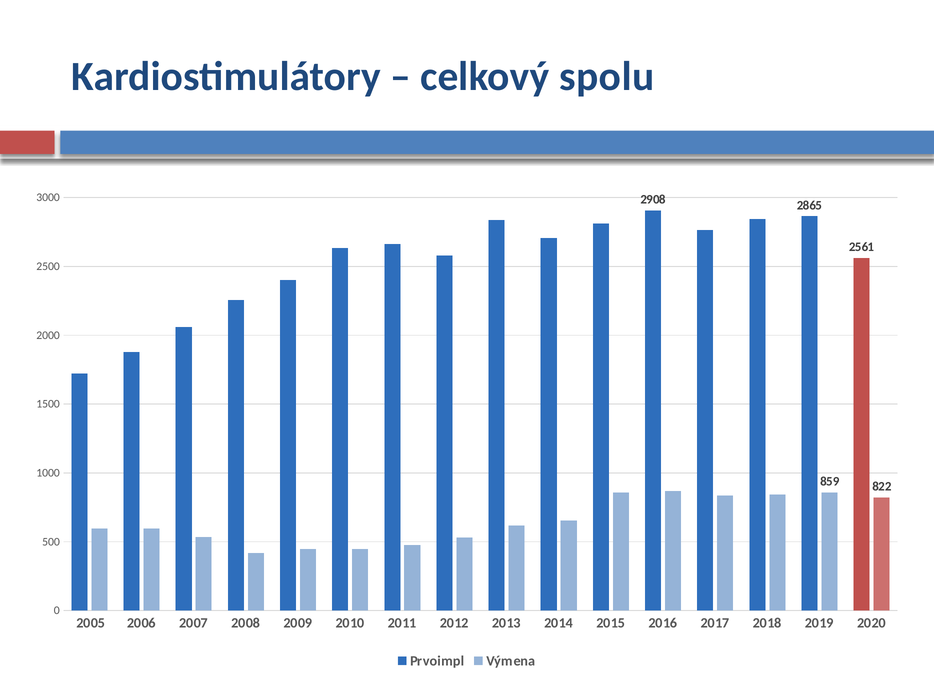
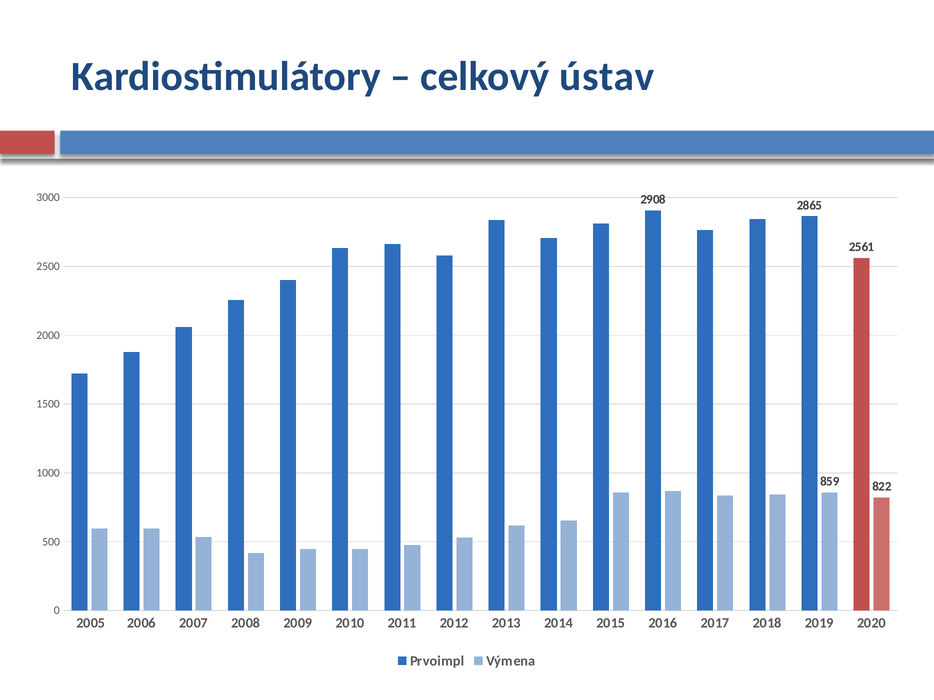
spolu: spolu -> ústav (607, 77)
